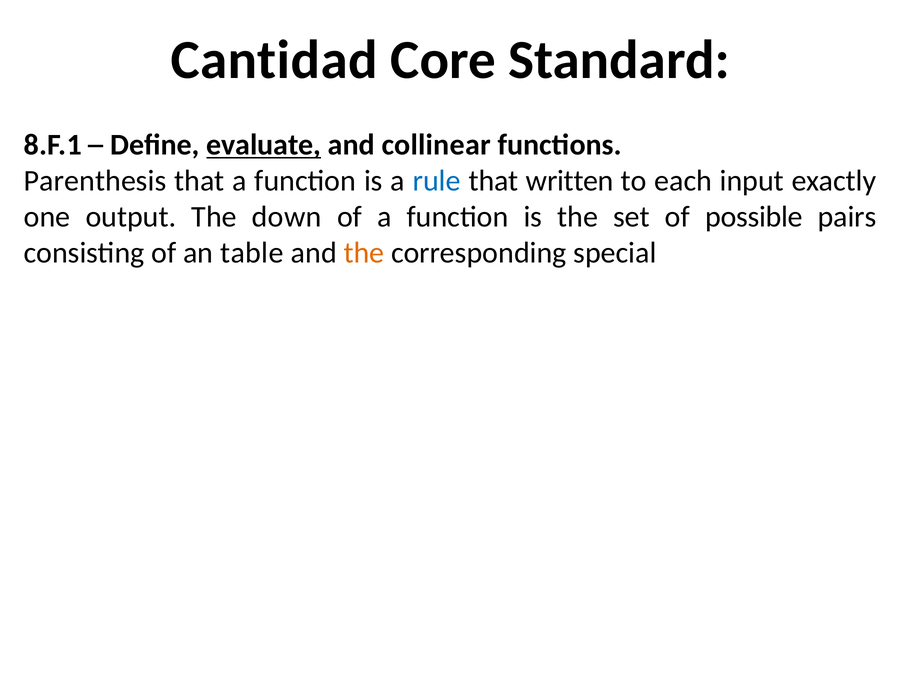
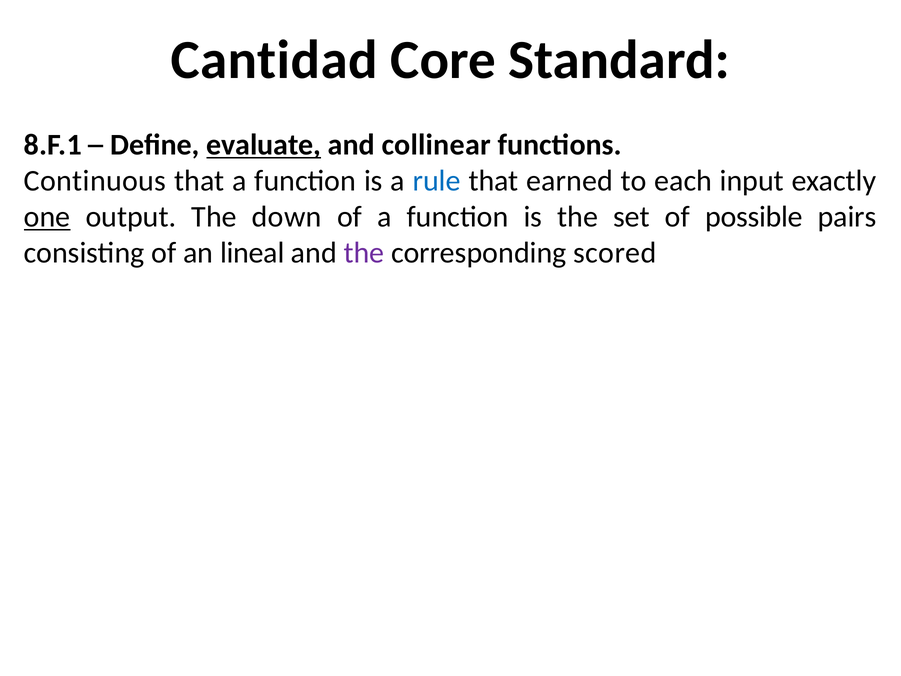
Parenthesis: Parenthesis -> Continuous (95, 181)
written: written -> earned (570, 181)
one underline: none -> present (47, 217)
table: table -> lineal (252, 253)
the colour: orange -> purple (364, 253)
special: special -> scored (615, 253)
